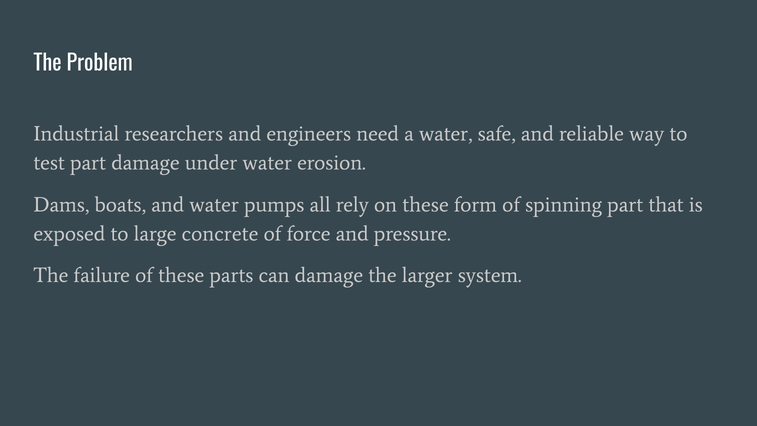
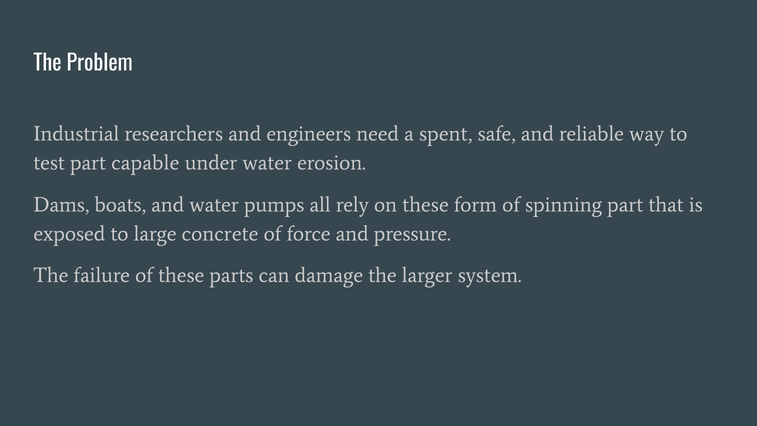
a water: water -> spent (446, 134)
part damage: damage -> capable (145, 163)
